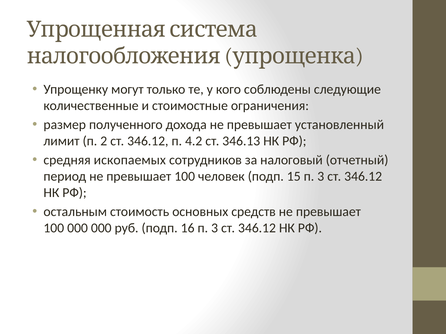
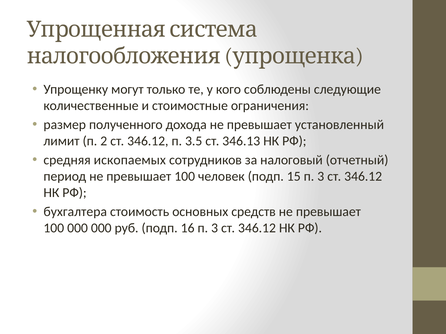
4.2: 4.2 -> 3.5 (194, 141)
остальным: остальным -> бухгалтера (75, 212)
